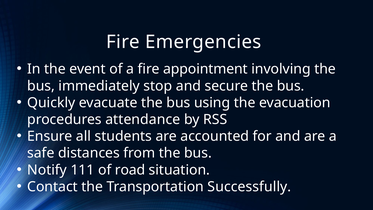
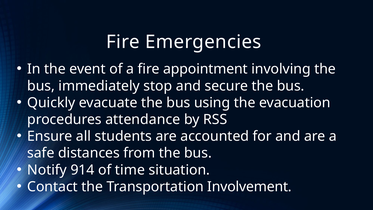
111: 111 -> 914 (83, 170)
road: road -> time (130, 170)
Successfully: Successfully -> Involvement (249, 187)
